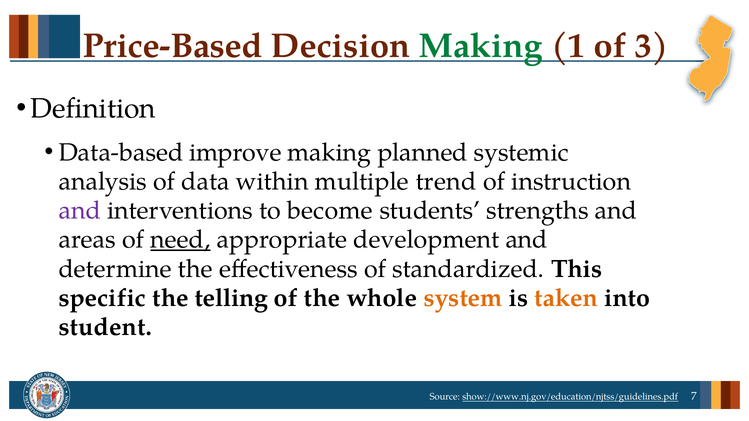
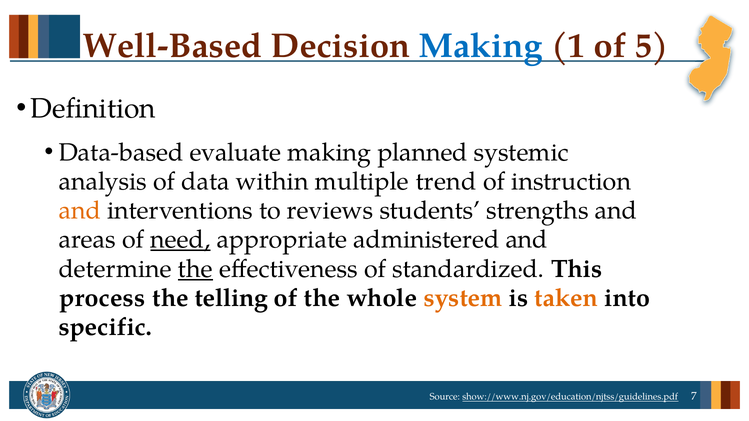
Price-Based: Price-Based -> Well-Based (173, 46)
Making colour: green -> blue (481, 46)
3: 3 -> 5 (652, 46)
improve: improve -> evaluate (235, 153)
and colour: purple -> orange (80, 211)
become: become -> reviews (330, 211)
development: development -> administered (426, 240)
the underline: none -> present (195, 269)
specific: specific -> process (102, 298)
student: student -> specific (105, 327)
